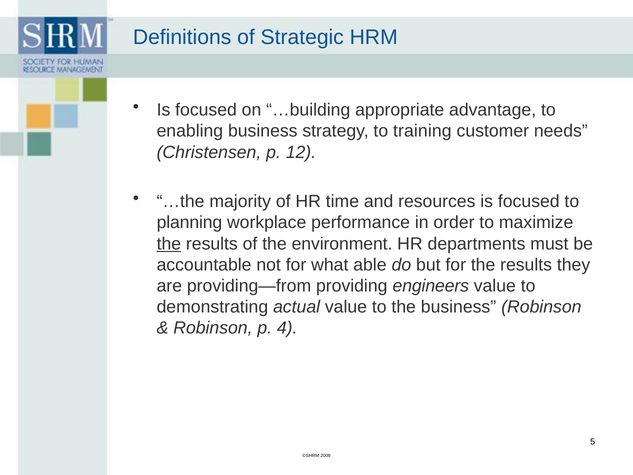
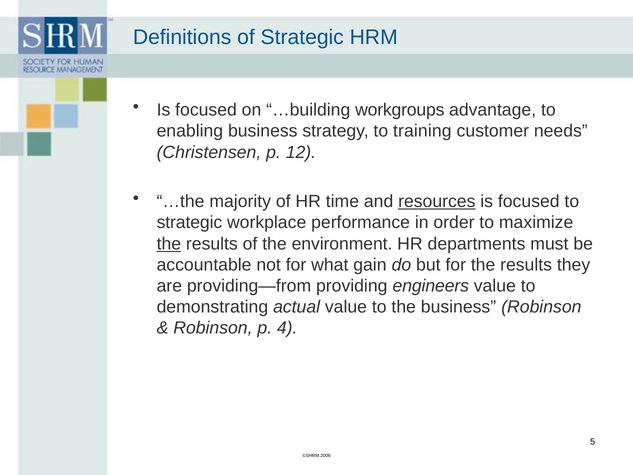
appropriate: appropriate -> workgroups (400, 110)
resources underline: none -> present (437, 201)
planning: planning -> strategic (189, 222)
able: able -> gain (370, 265)
